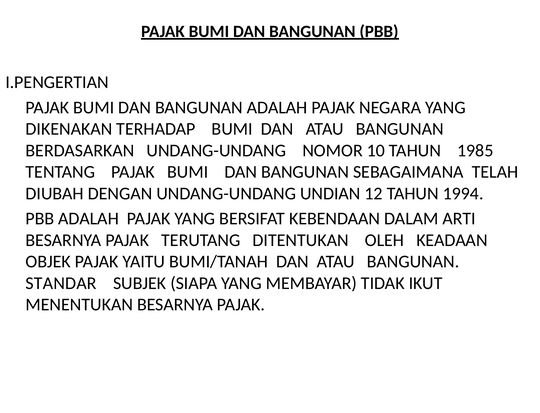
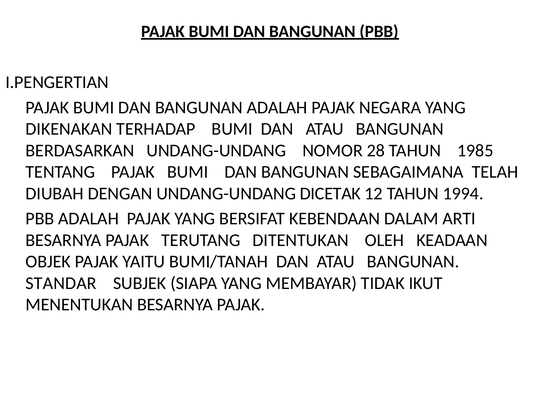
10: 10 -> 28 (376, 151)
UNDIAN: UNDIAN -> DICETAK (330, 194)
